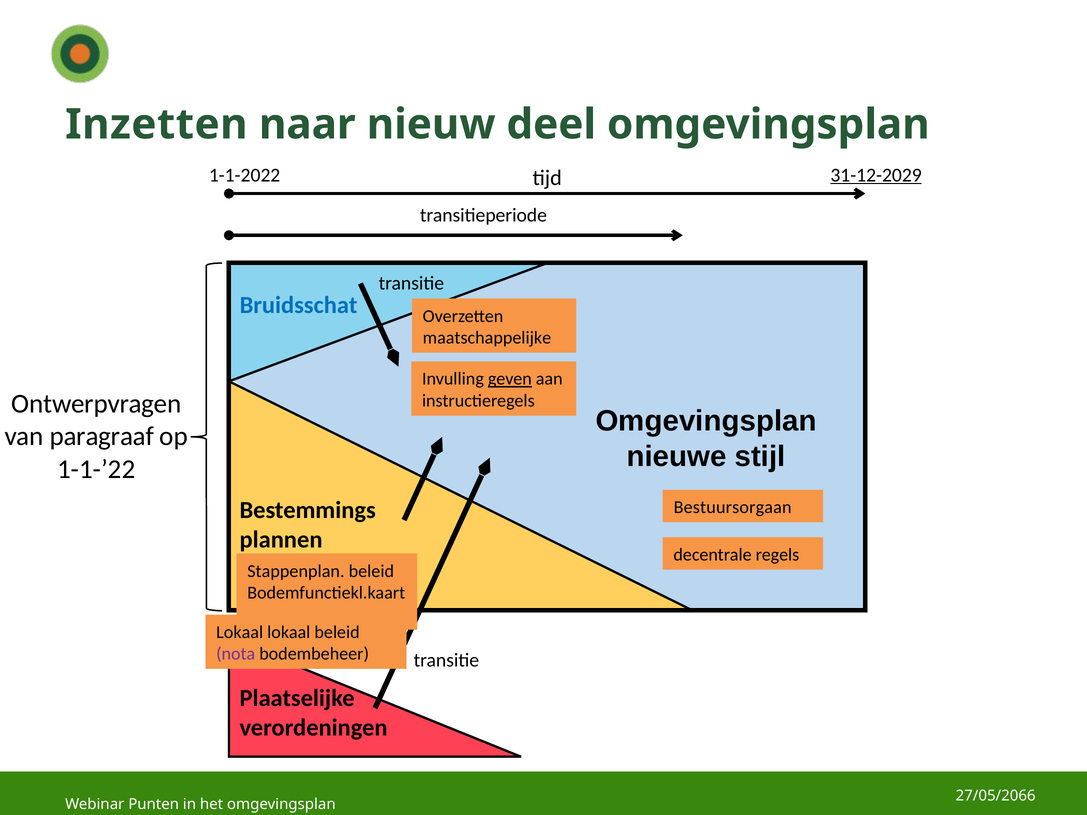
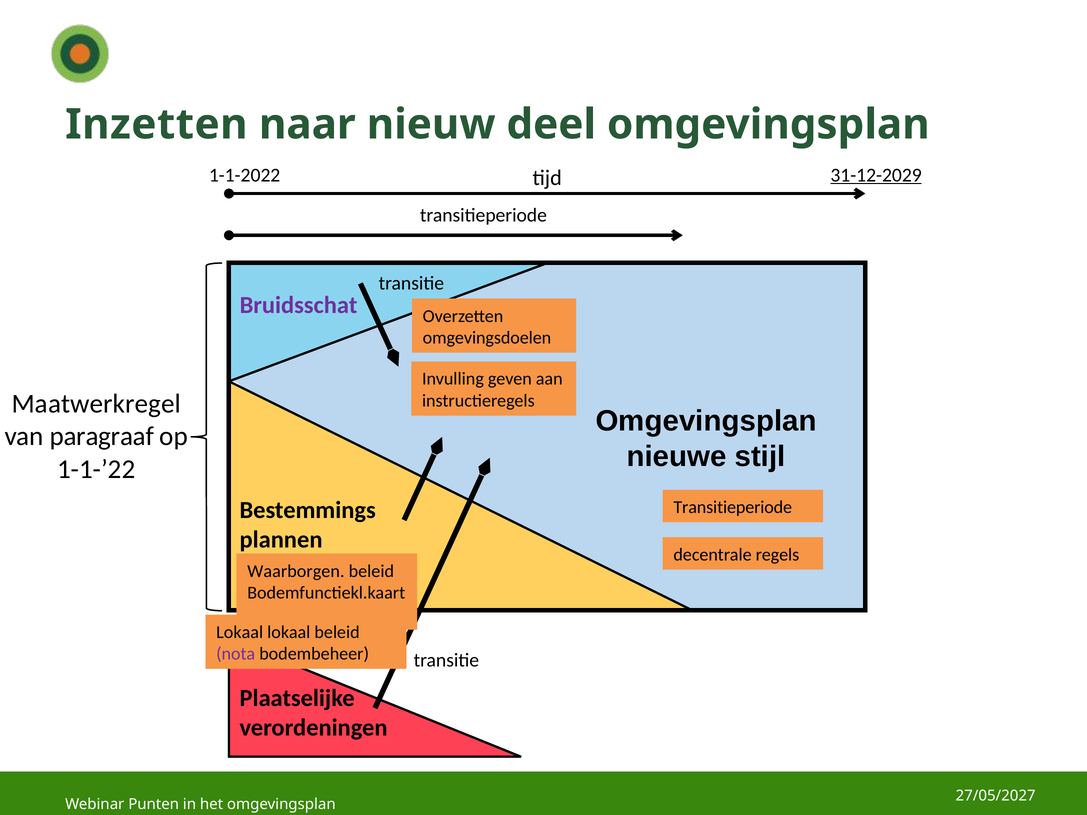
Bruidsschat colour: blue -> purple (299, 305)
maatschappelijke: maatschappelijke -> omgevingsdoelen (487, 338)
geven underline: present -> none (510, 379)
Ontwerpvragen: Ontwerpvragen -> Maatwerkregel (96, 404)
Bestuursorgaan: Bestuursorgaan -> Transitieperiode (733, 507)
Stappenplan: Stappenplan -> Waarborgen (296, 571)
27/05/2066: 27/05/2066 -> 27/05/2027 (996, 796)
